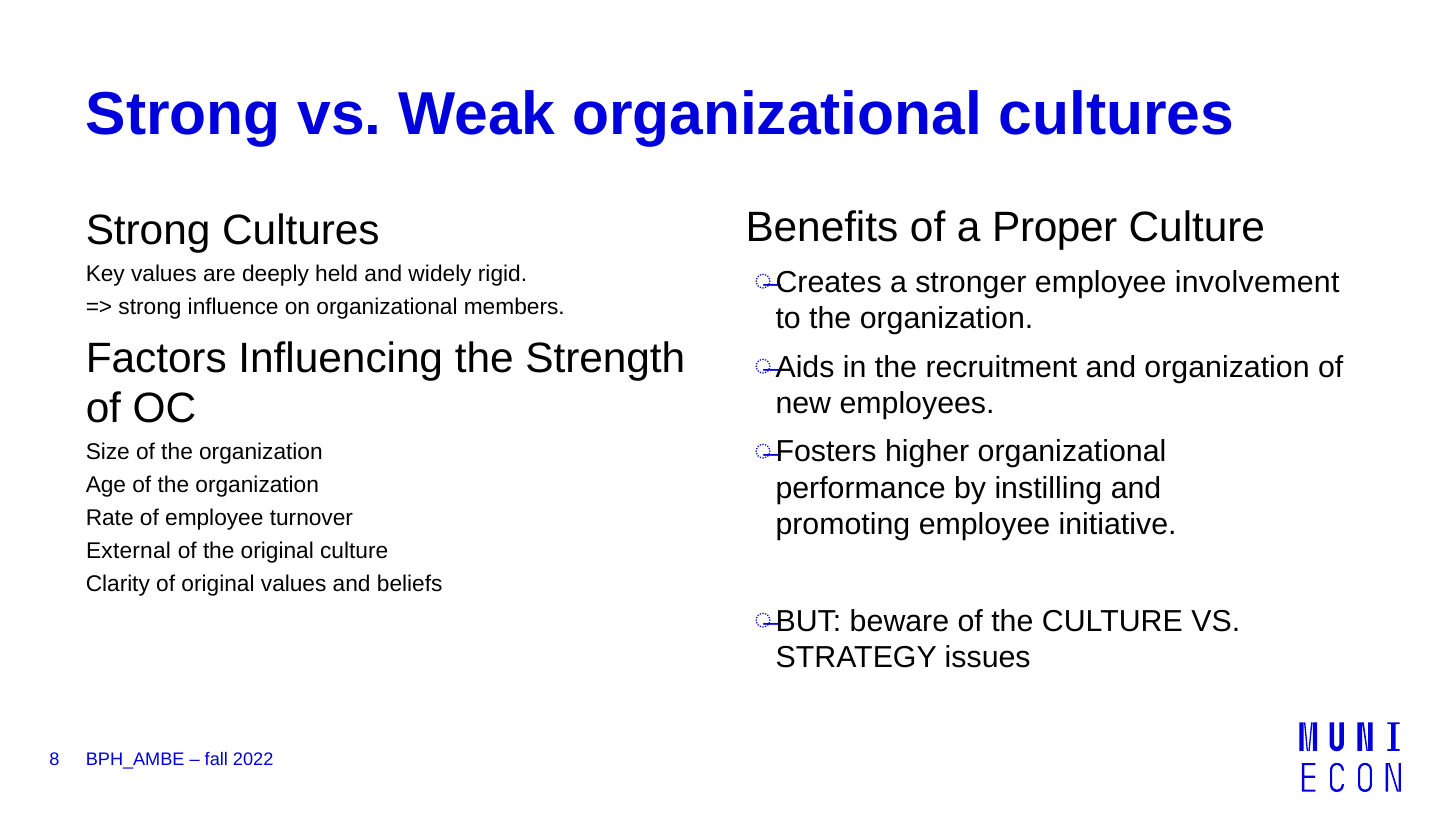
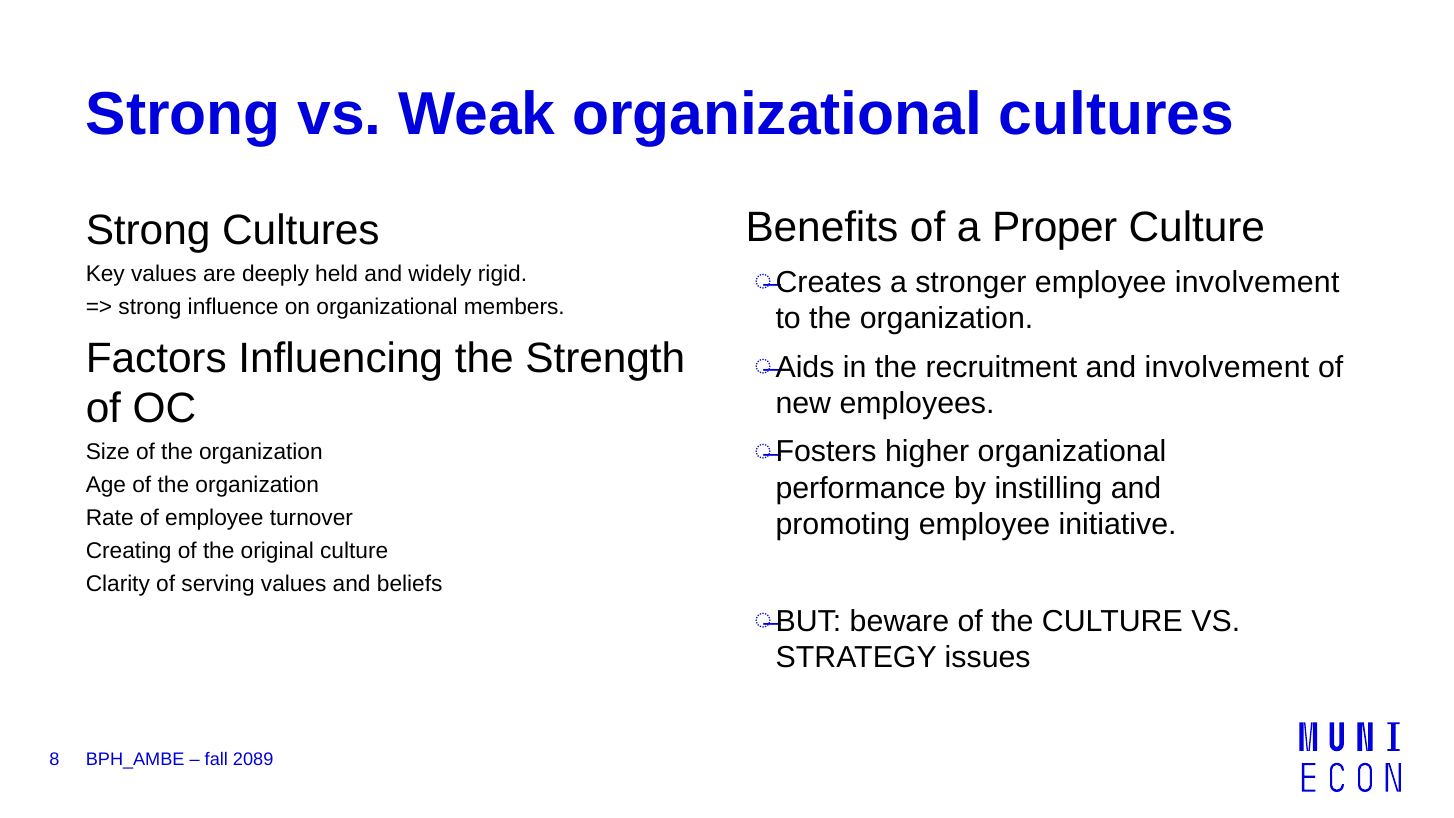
and organization: organization -> involvement (1227, 367)
External: External -> Creating (129, 551)
of original: original -> serving (218, 584)
2022: 2022 -> 2089 (253, 759)
